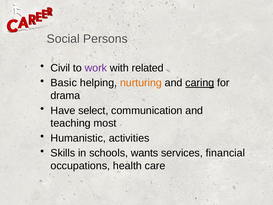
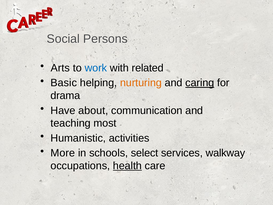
Civil: Civil -> Arts (60, 68)
work colour: purple -> blue (96, 68)
select: select -> about (93, 110)
Skills: Skills -> More (63, 153)
wants: wants -> select (145, 153)
financial: financial -> walkway (225, 153)
health underline: none -> present (127, 166)
